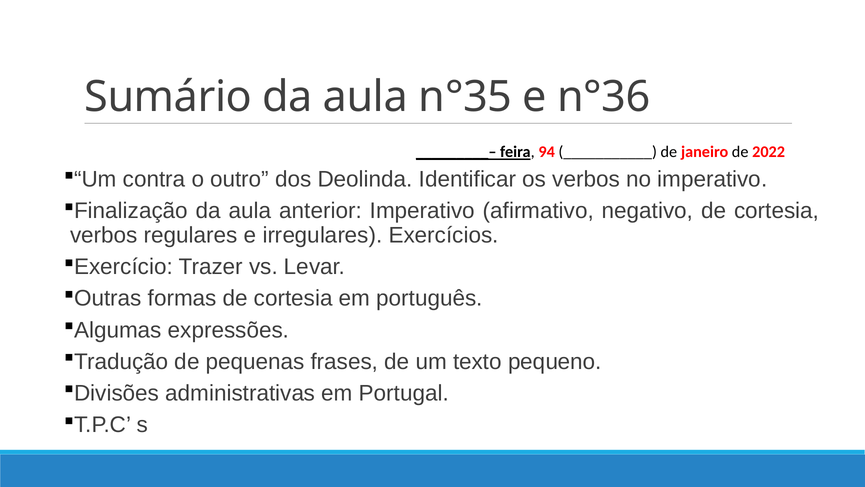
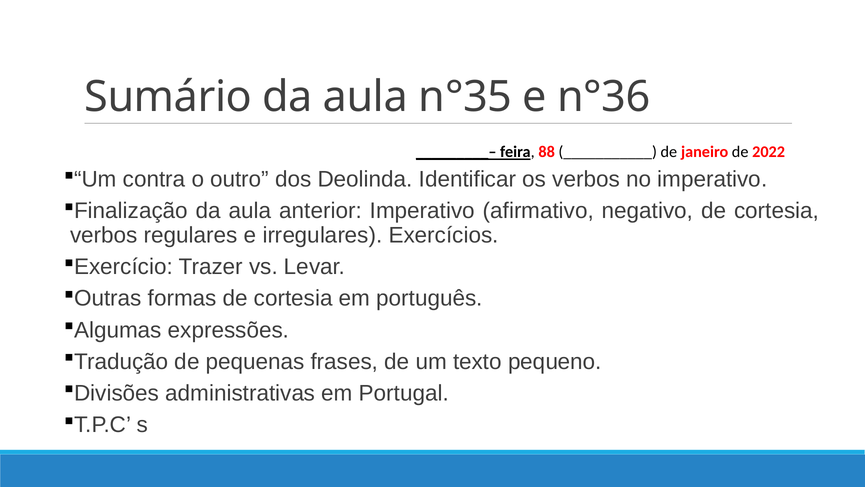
94: 94 -> 88 (547, 152)
